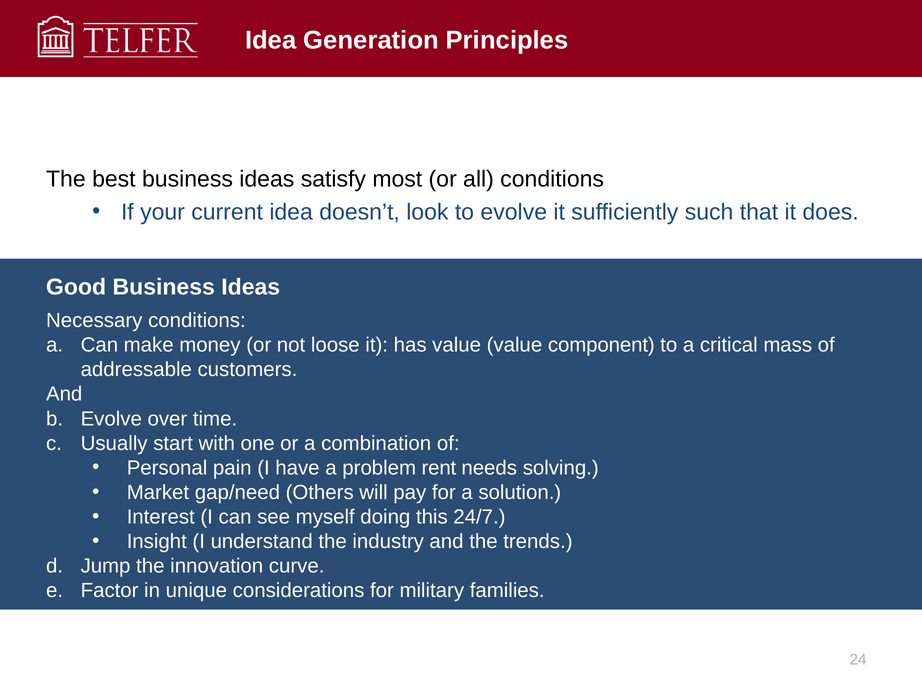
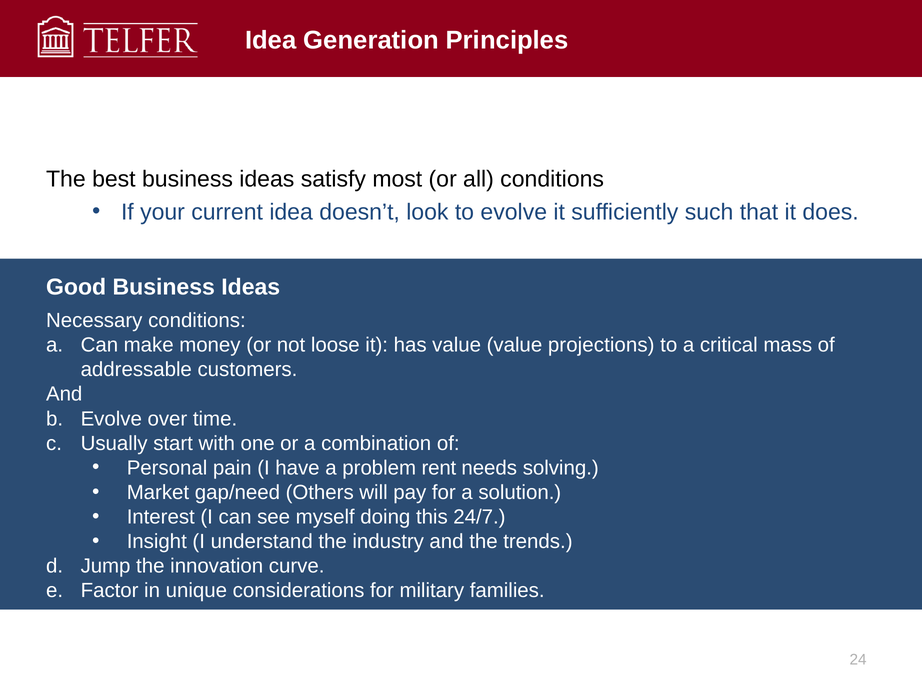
component: component -> projections (601, 345)
